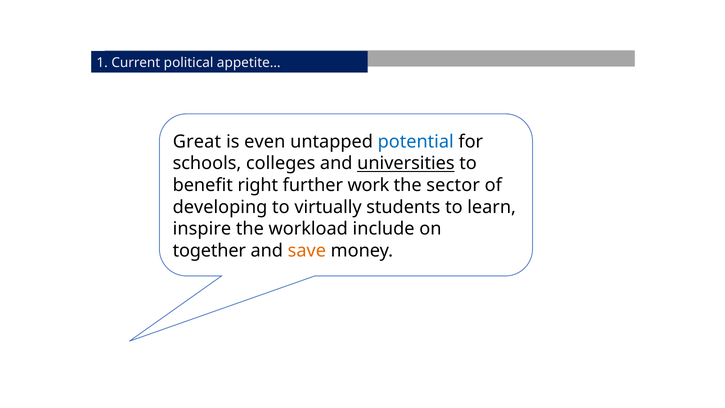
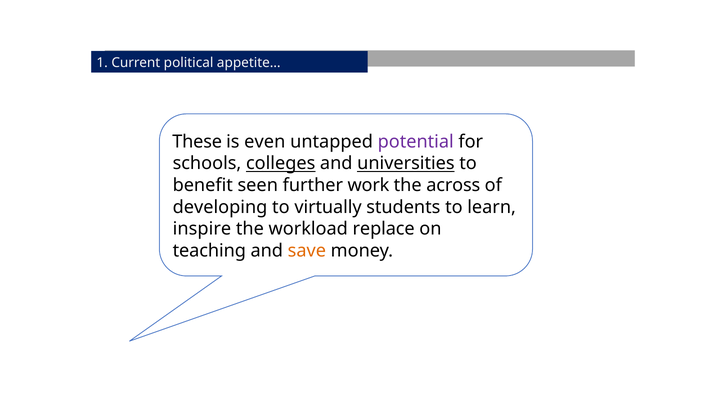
Great: Great -> These (197, 142)
potential colour: blue -> purple (416, 142)
colleges underline: none -> present (281, 163)
right: right -> seen (258, 185)
sector: sector -> across (453, 185)
include: include -> replace (384, 229)
together: together -> teaching (209, 250)
